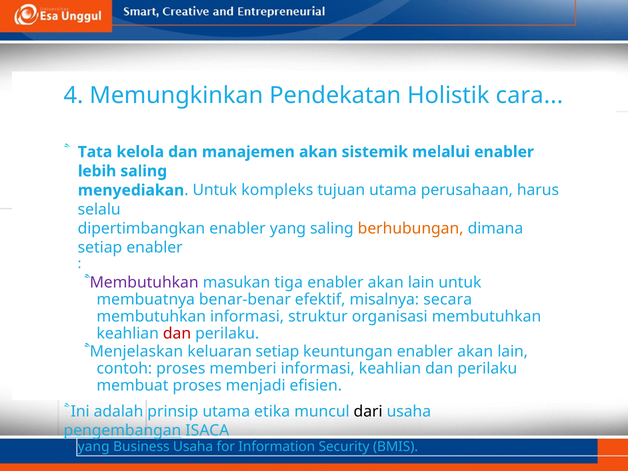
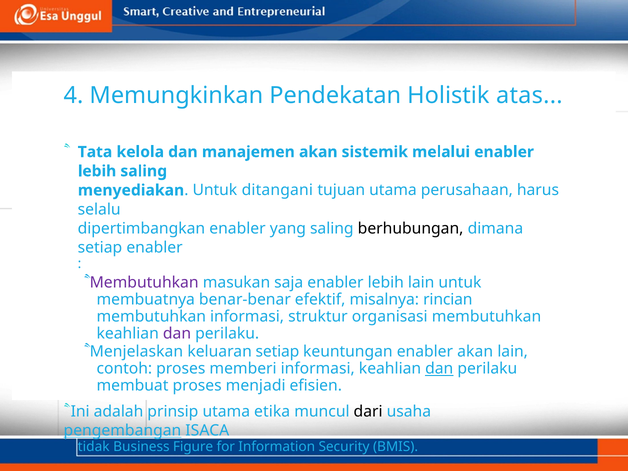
cara: cara -> atas (529, 95)
kompleks: kompleks -> ditangani (277, 190)
berhubungan colour: orange -> black (411, 229)
tiga: tiga -> saja (289, 283)
akan: akan -> lebih (386, 283)
secara: secara -> rincian (448, 300)
dan colour: red -> purple (177, 333)
dan underline: none -> present (439, 369)
yang: yang -> tidak (94, 447)
Business Usaha: Usaha -> Figure (193, 447)
